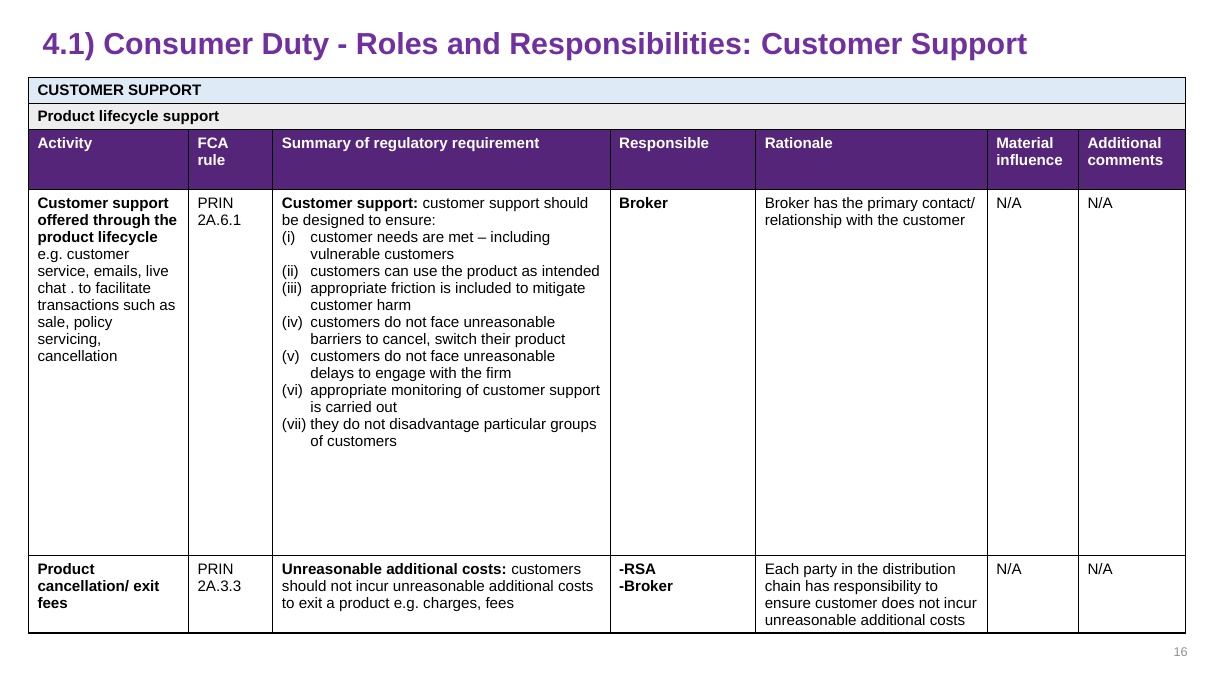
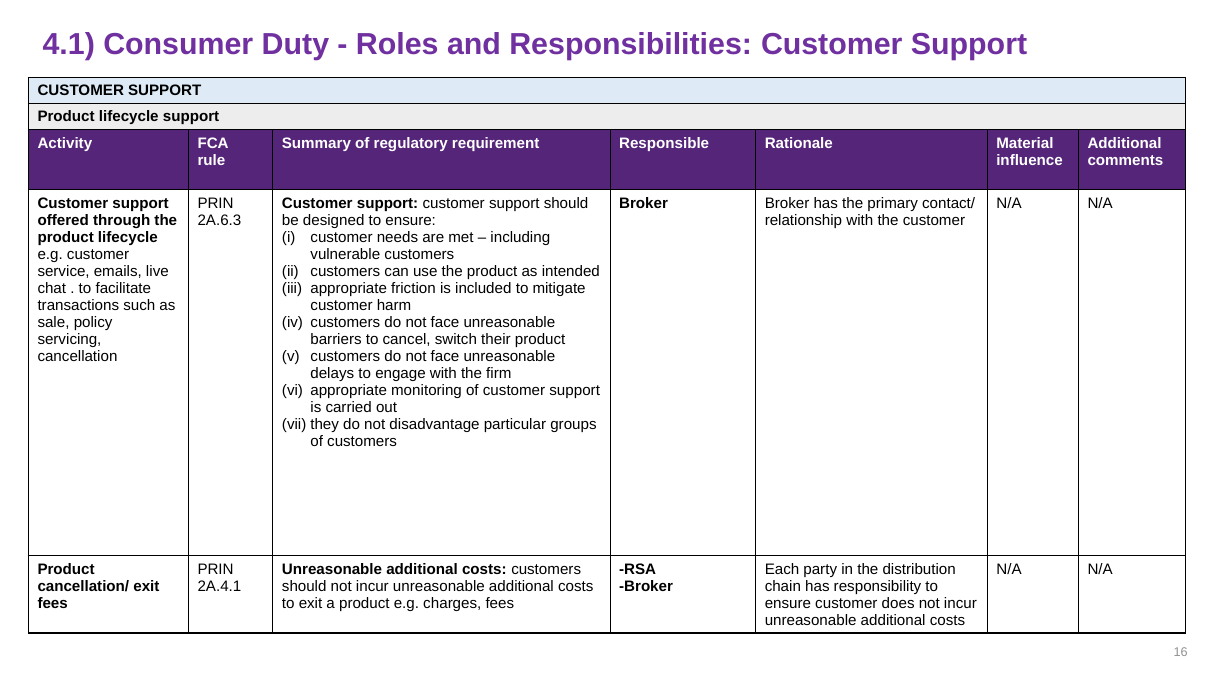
2A.6.1: 2A.6.1 -> 2A.6.3 (219, 220)
2A.3.3: 2A.3.3 -> 2A.4.1 (219, 586)
